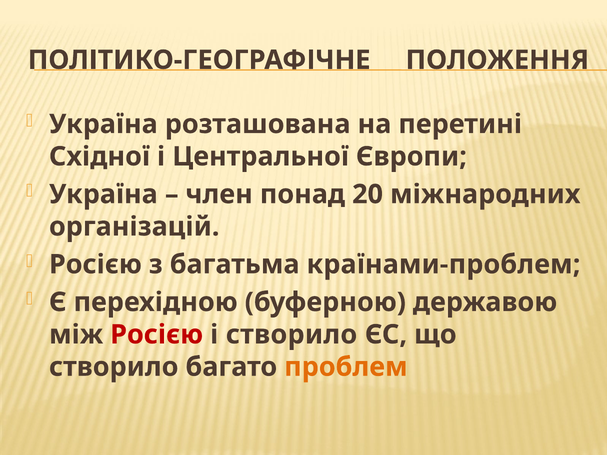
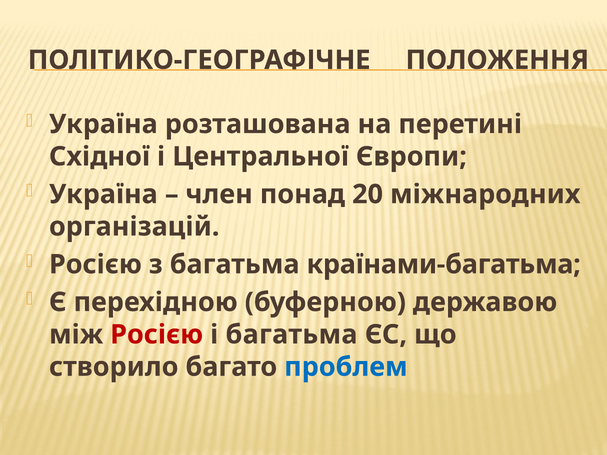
країнами-проблем: країнами-проблем -> країнами-багатьма (444, 265)
і створило: створило -> багатьма (292, 335)
проблем colour: orange -> blue (346, 367)
